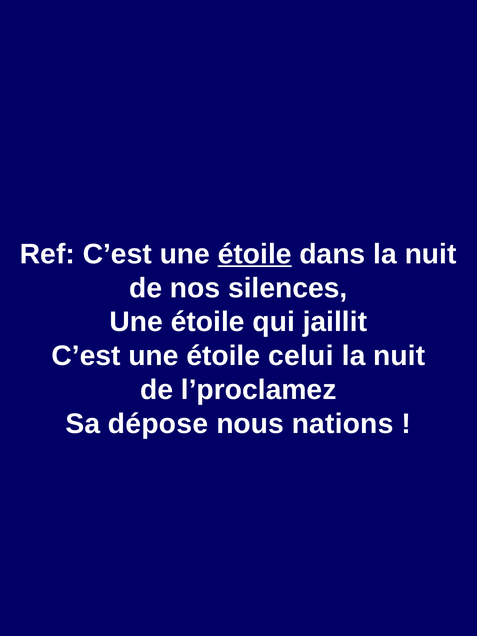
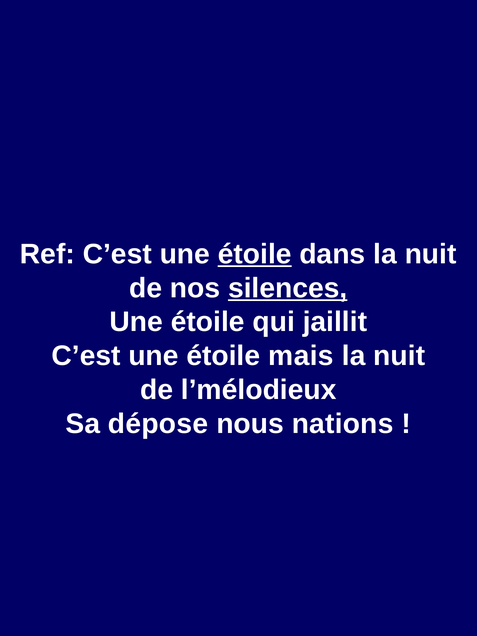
silences underline: none -> present (288, 288)
celui: celui -> mais (301, 356)
l’proclamez: l’proclamez -> l’mélodieux (259, 390)
